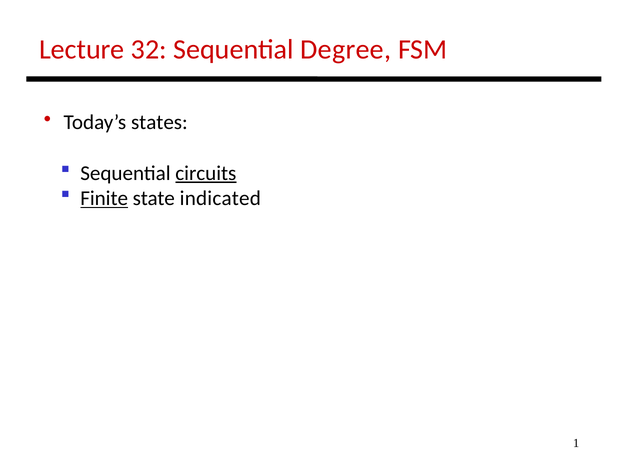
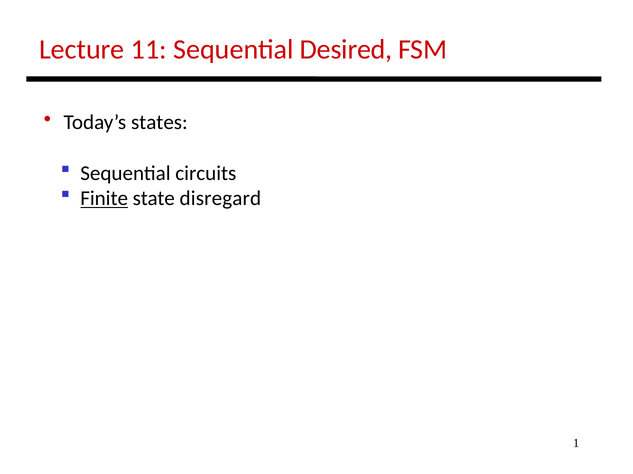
32: 32 -> 11 (149, 49)
Degree: Degree -> Desired (346, 49)
circuits underline: present -> none (206, 173)
indicated: indicated -> disregard (220, 199)
